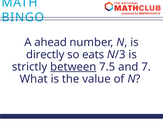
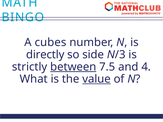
ahead: ahead -> cubes (50, 42)
eats: eats -> side (93, 55)
7: 7 -> 4 (146, 67)
value underline: none -> present (97, 79)
